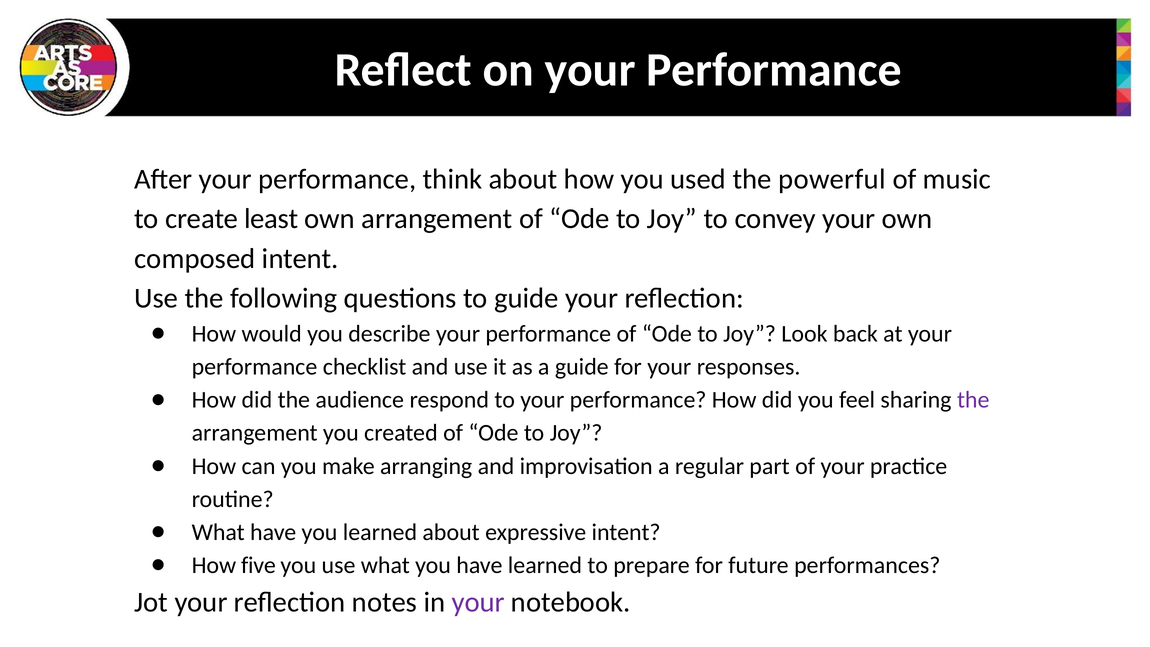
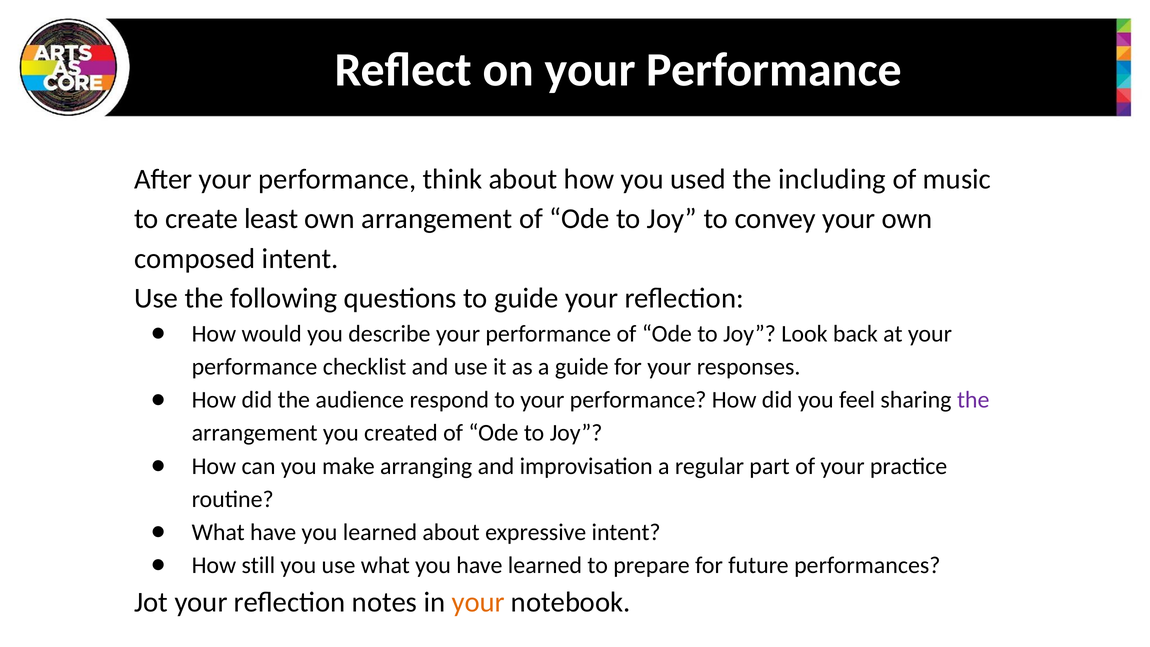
powerful: powerful -> including (832, 179)
five: five -> still (258, 565)
your colour: purple -> orange (478, 602)
